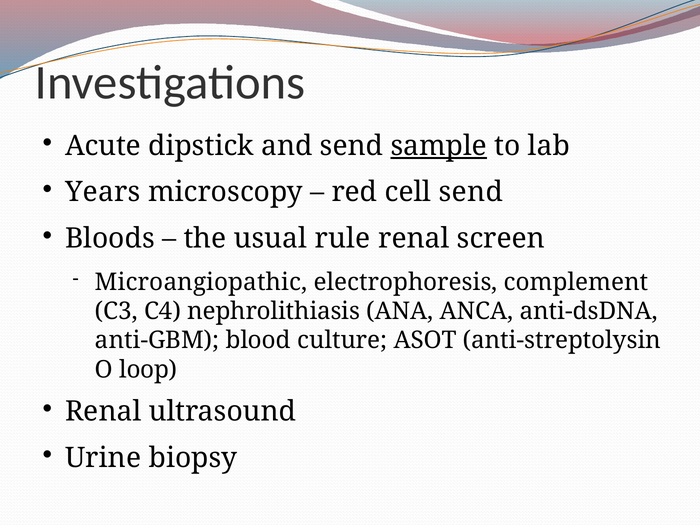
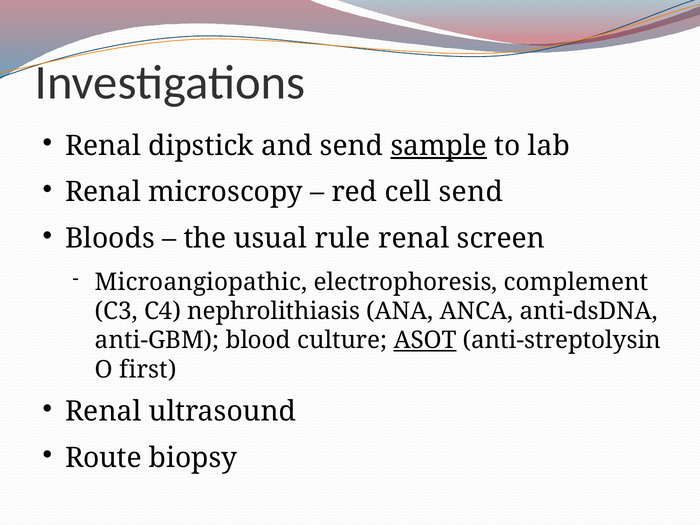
Acute: Acute -> Renal (103, 146)
Years: Years -> Renal (103, 192)
ASOT underline: none -> present (425, 340)
loop: loop -> first (148, 370)
Urine: Urine -> Route (103, 458)
